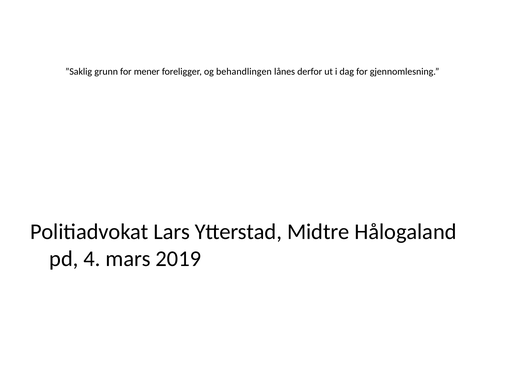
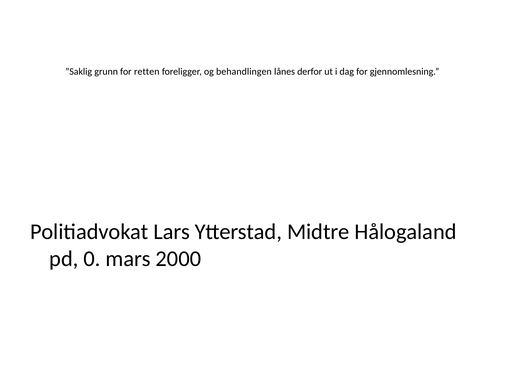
mener: mener -> retten (147, 71)
4: 4 -> 0 (92, 259)
2019: 2019 -> 2000 (178, 259)
